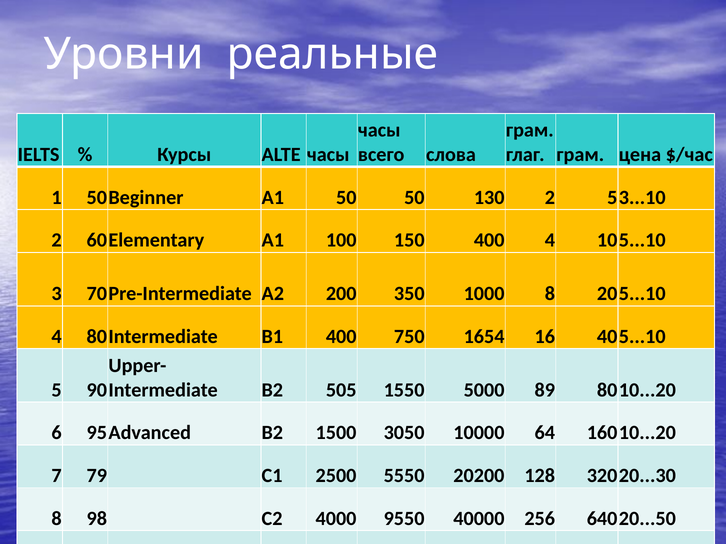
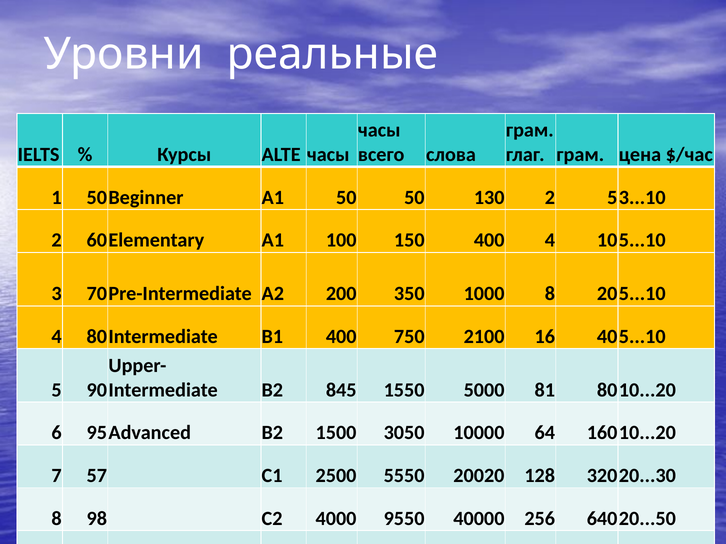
1654: 1654 -> 2100 (484, 337)
505: 505 -> 845 (341, 390)
89: 89 -> 81 (545, 390)
79: 79 -> 57 (97, 476)
20200: 20200 -> 20020 (479, 476)
